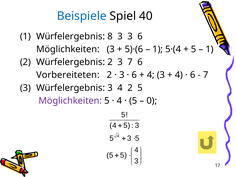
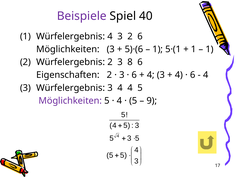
Beispiele colour: blue -> purple (82, 16)
Würfelergebnis 8: 8 -> 4 (110, 36)
3 3: 3 -> 2 (130, 36)
5·(4: 5·(4 -> 5·(1 (173, 49)
5: 5 -> 1 (194, 49)
3 7: 7 -> 8 (130, 62)
Vorbereiteten: Vorbereiteten -> Eigenschaften (68, 75)
7: 7 -> 4 (206, 75)
4 2: 2 -> 4 (130, 88)
0: 0 -> 9 (152, 101)
